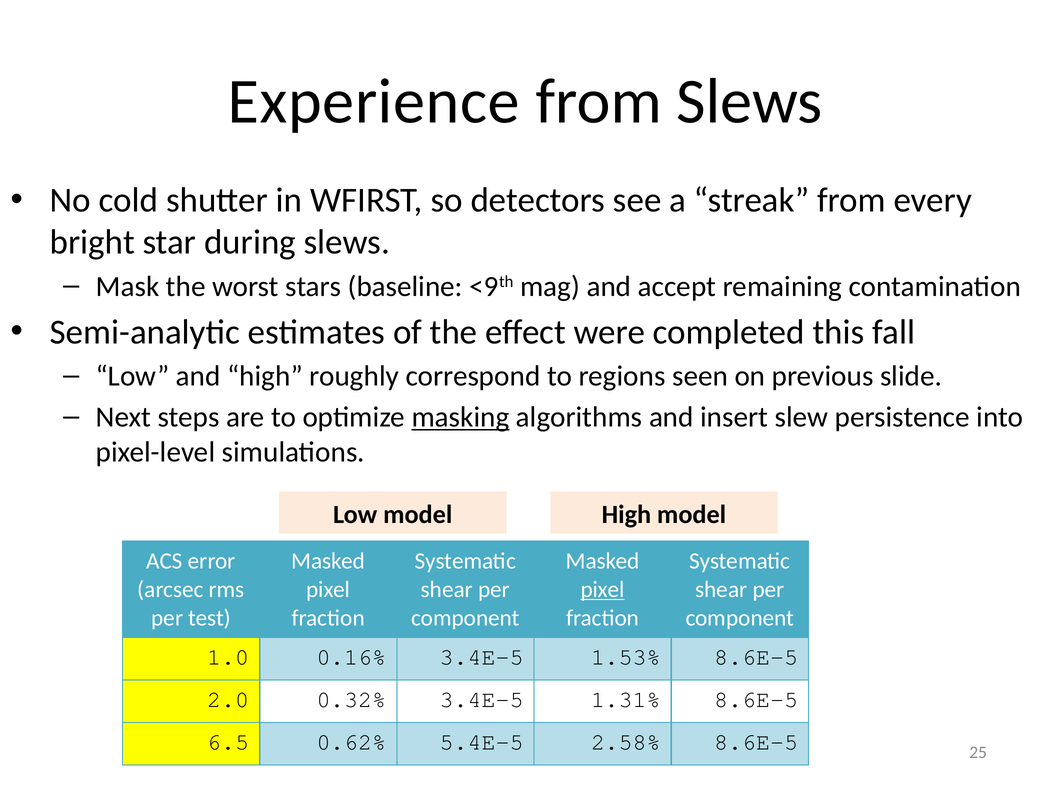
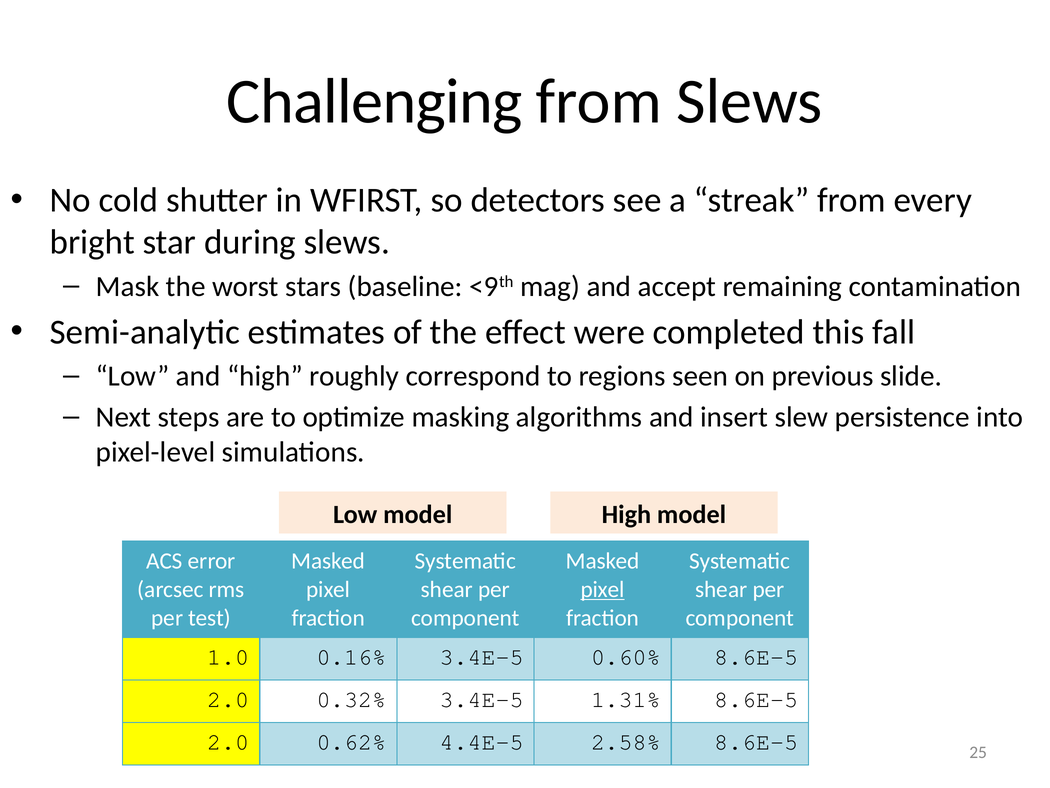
Experience: Experience -> Challenging (374, 102)
masking underline: present -> none (460, 417)
1.53%: 1.53% -> 0.60% (626, 656)
6.5: 6.5 -> 2.0 (228, 742)
5.4E-5: 5.4E-5 -> 4.4E-5 (482, 742)
